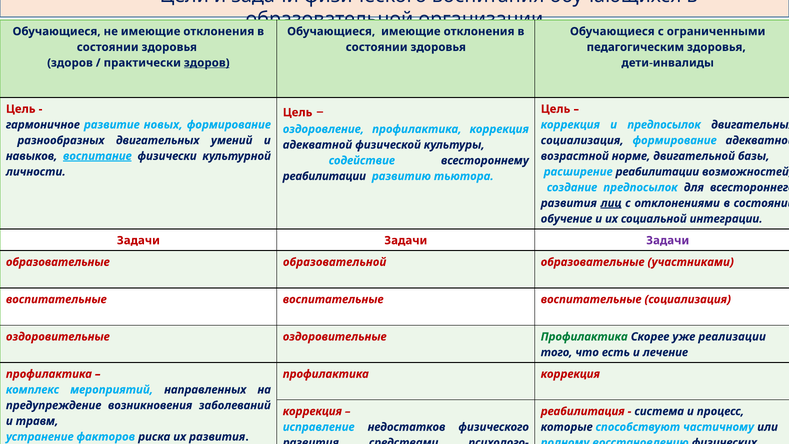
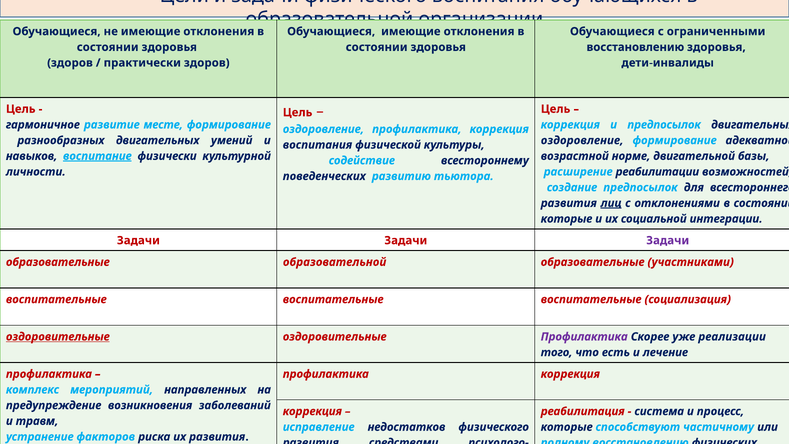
педагогическим: педагогическим -> восстановлению (635, 47)
здоров underline: present -> none (207, 63)
развитие новых: новых -> месте (163, 125)
социализация: социализация -> оздоровление (582, 140)
адекватной: адекватной -> воспитания (317, 145)
реабилитации: реабилитации -> поведенческих (324, 176)
обучение: обучение -> которые (567, 219)
оздоровительные underline: none -> present (58, 337)
Профилактика colour: green -> purple (584, 337)
